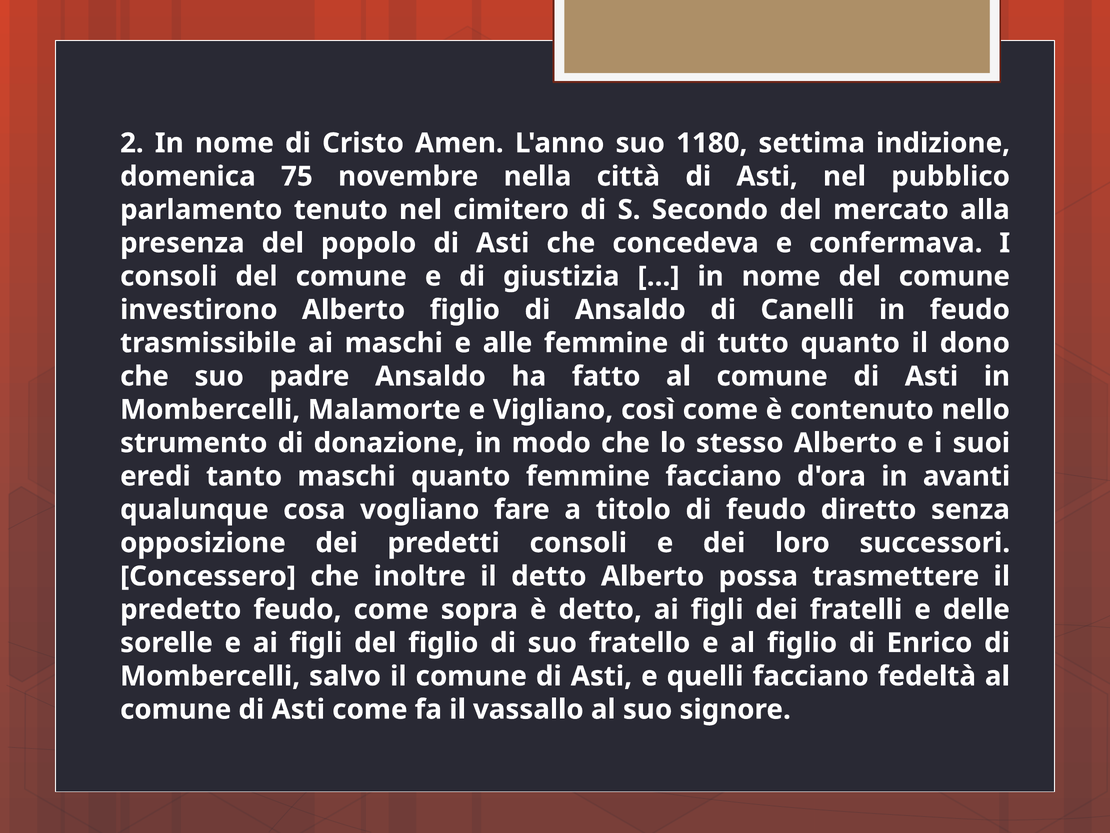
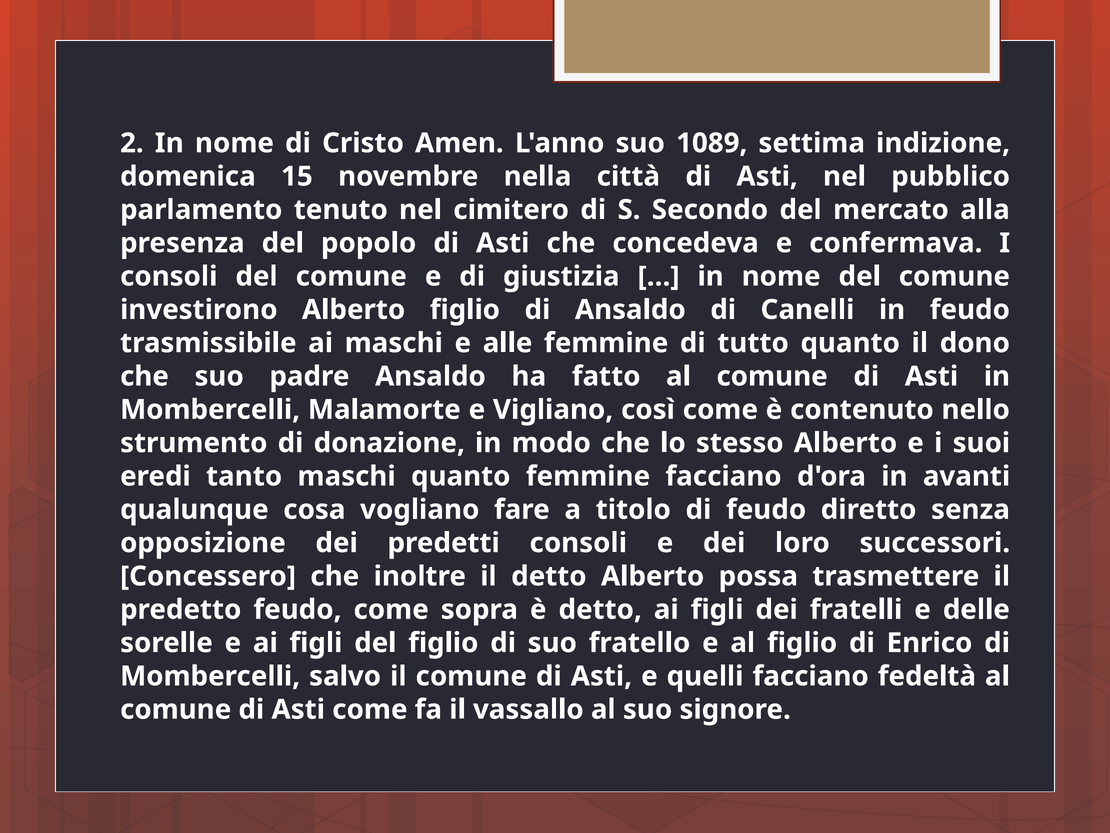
1180: 1180 -> 1089 (712, 143)
75: 75 -> 15 (297, 176)
